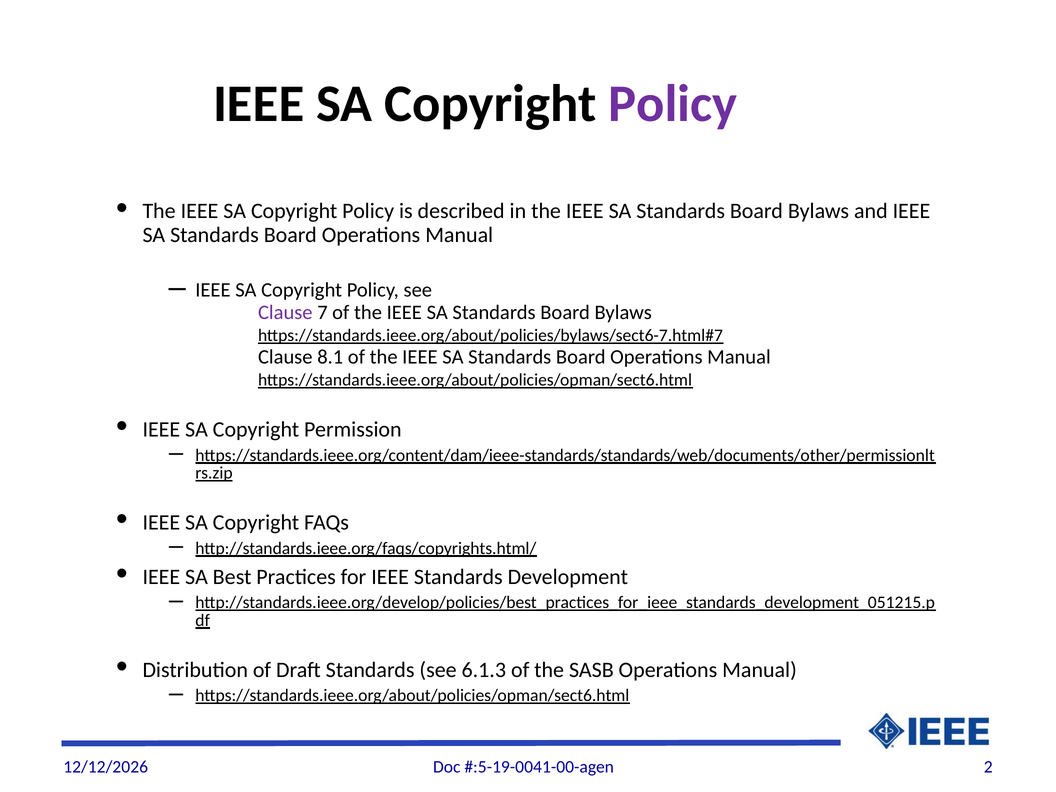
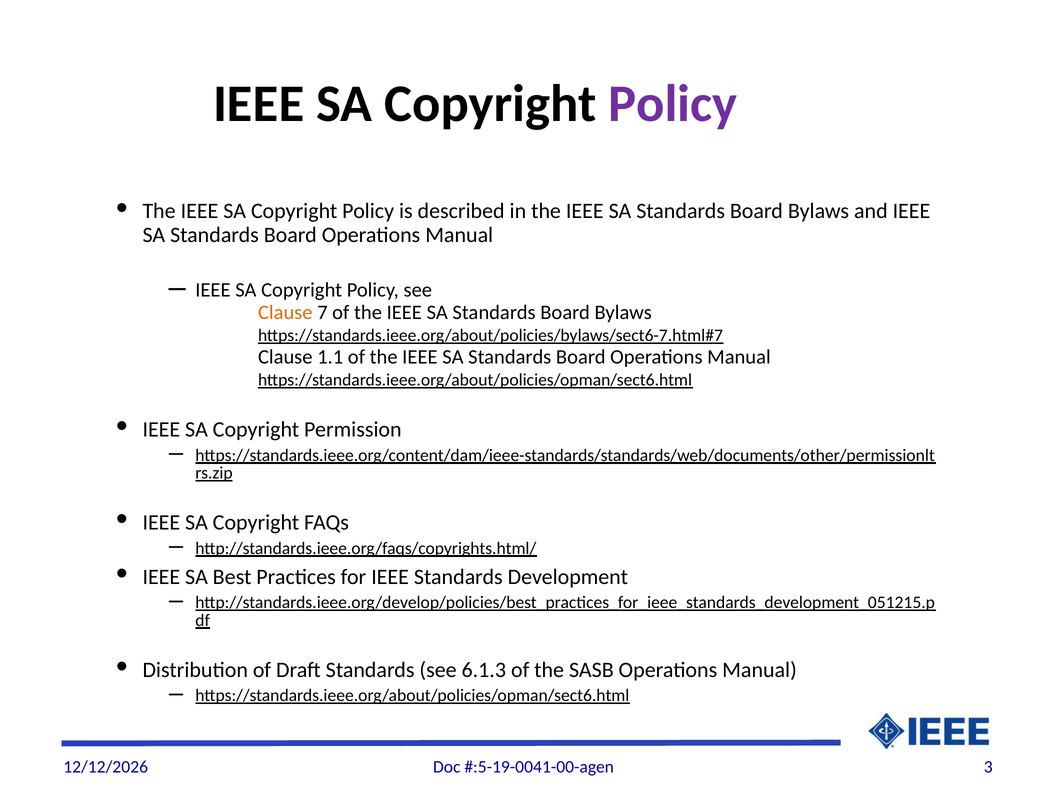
Clause colour: purple -> orange (285, 312)
8.1: 8.1 -> 1.1 (330, 357)
2: 2 -> 3 (988, 767)
